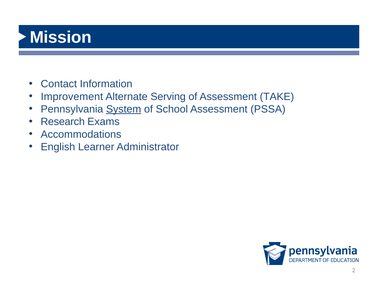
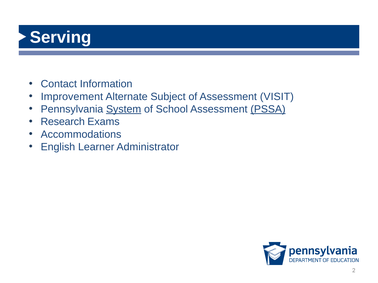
Mission: Mission -> Serving (61, 37)
Serving: Serving -> Subject (168, 97)
TAKE: TAKE -> VISIT (277, 97)
PSSA underline: none -> present (268, 109)
